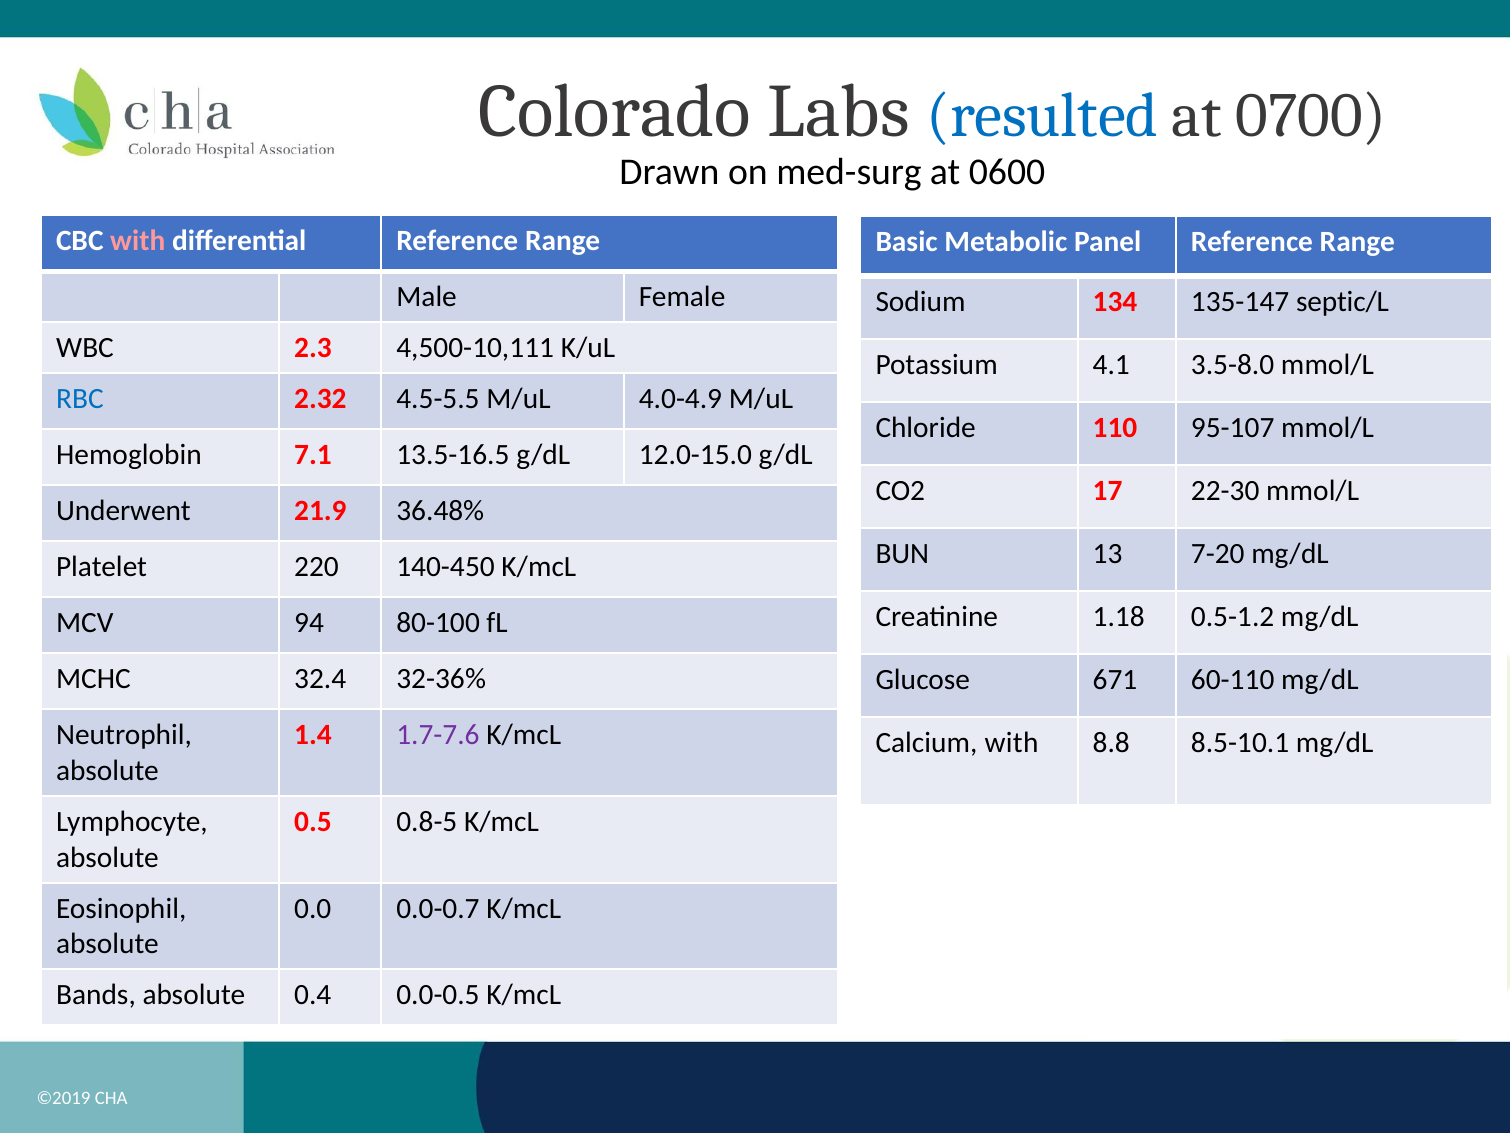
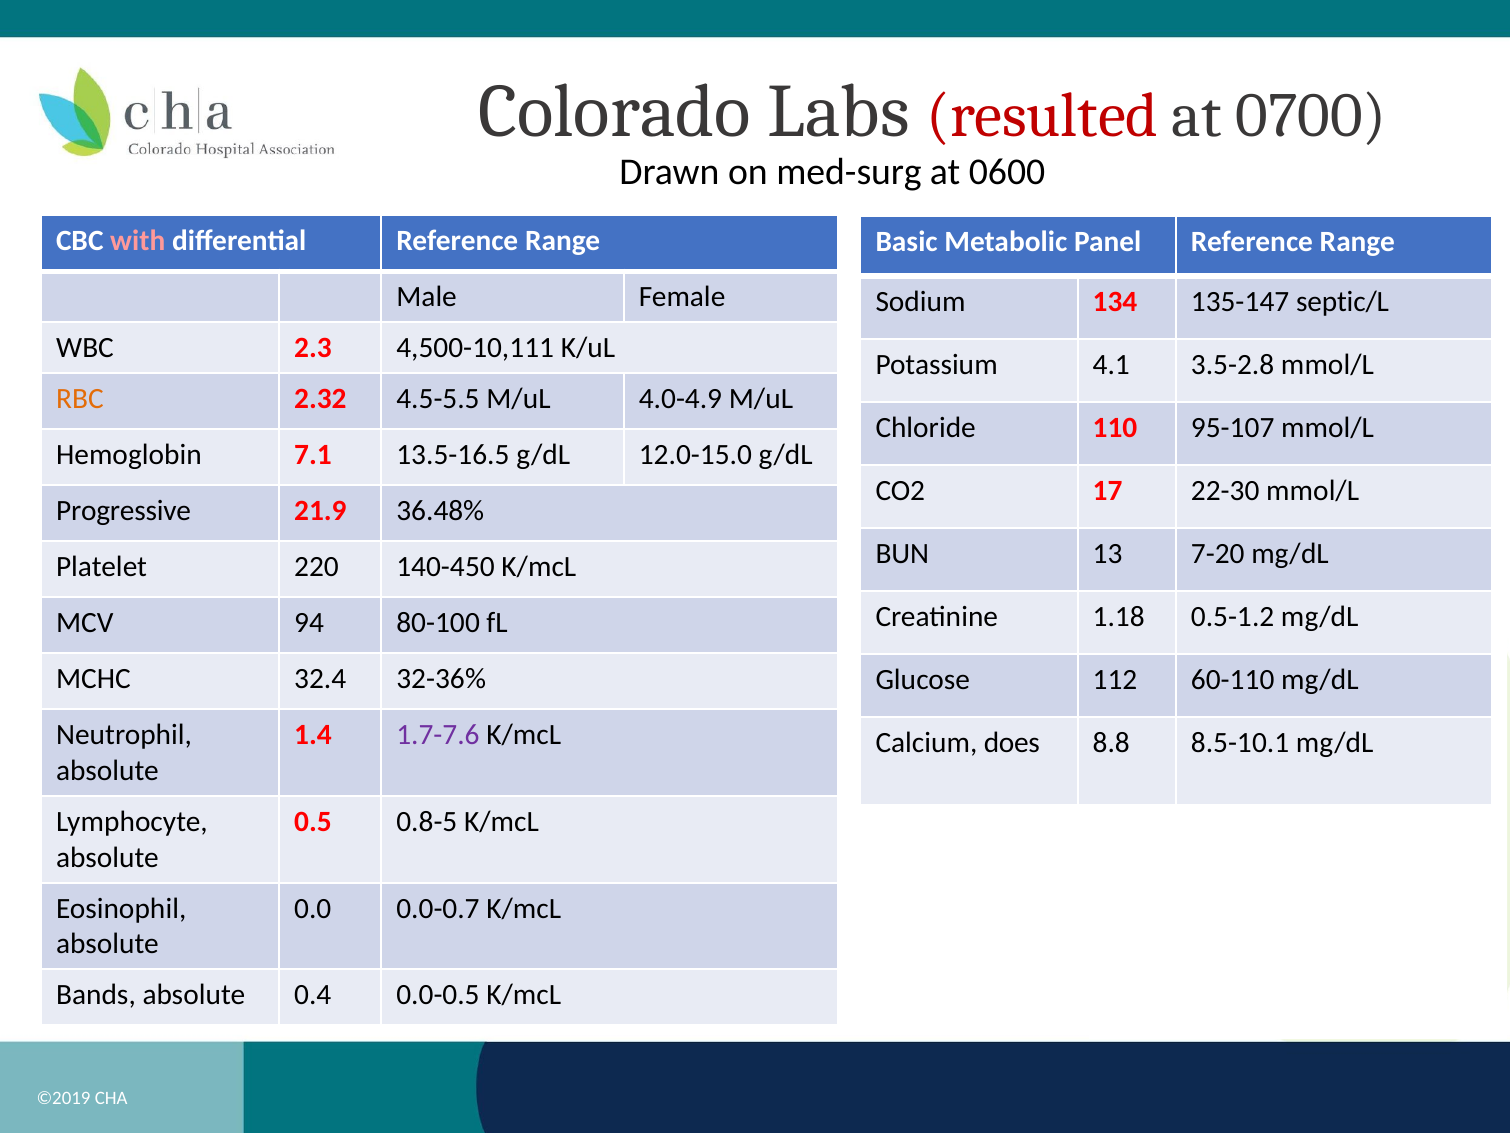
resulted colour: blue -> red (1042, 115)
3.5-8.0: 3.5-8.0 -> 3.5-2.8 (1233, 364)
RBC colour: blue -> orange (80, 399)
Underwent: Underwent -> Progressive (124, 511)
671: 671 -> 112 (1115, 679)
Calcium with: with -> does (1012, 742)
